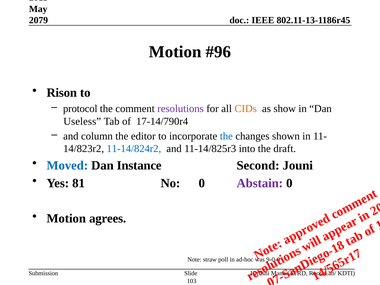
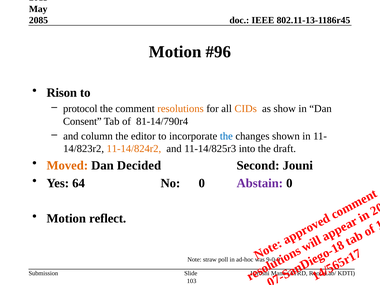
2079: 2079 -> 2085 (38, 20)
resolutions colour: purple -> orange (181, 109)
Useless: Useless -> Consent (82, 121)
17-14/790r4: 17-14/790r4 -> 81-14/790r4 (162, 121)
11-14/824r2 colour: blue -> orange (134, 149)
Moved colour: blue -> orange (67, 165)
Instance: Instance -> Decided (139, 165)
81: 81 -> 64 (79, 183)
agrees: agrees -> reflect (108, 219)
